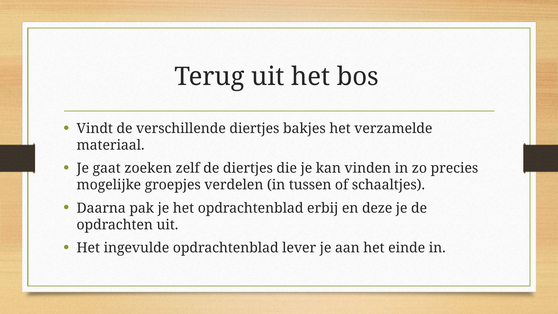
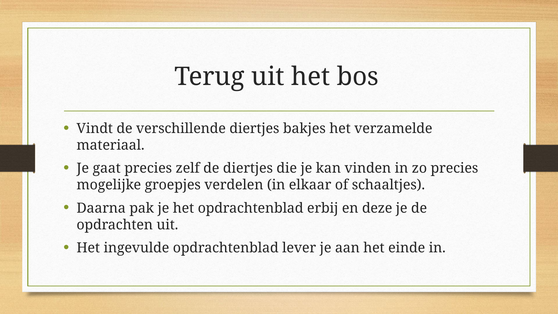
gaat zoeken: zoeken -> precies (148, 168)
tussen: tussen -> elkaar (310, 185)
